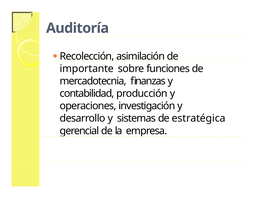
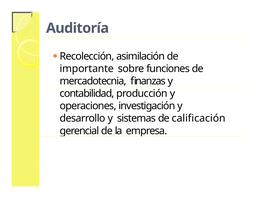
estratégica: estratégica -> calificación (199, 118)
